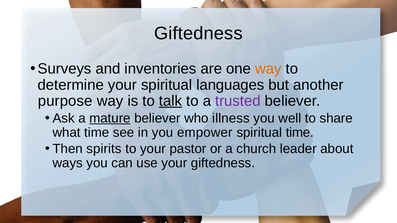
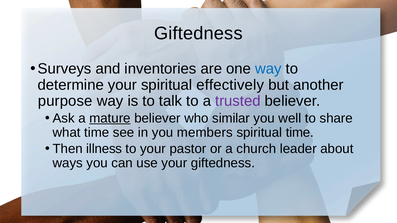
way colour: orange -> blue (268, 69)
languages: languages -> effectively (230, 85)
talk underline: present -> none (171, 101)
illness: illness -> similar (231, 118)
empower: empower -> members (205, 133)
spirits: spirits -> illness (104, 149)
